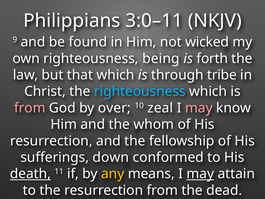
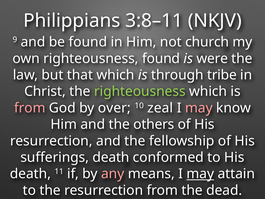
3:0–11: 3:0–11 -> 3:8–11 (154, 21)
wicked: wicked -> church (207, 42)
righteousness being: being -> found (161, 58)
forth: forth -> were (212, 58)
righteousness colour: light blue -> light green (140, 91)
whom: whom -> others (154, 124)
sufferings down: down -> death (111, 157)
death underline: present -> none (30, 174)
any colour: yellow -> pink (113, 174)
